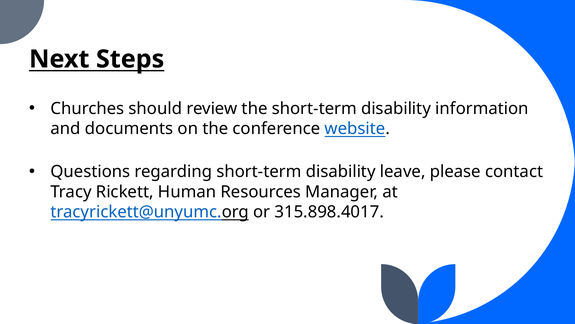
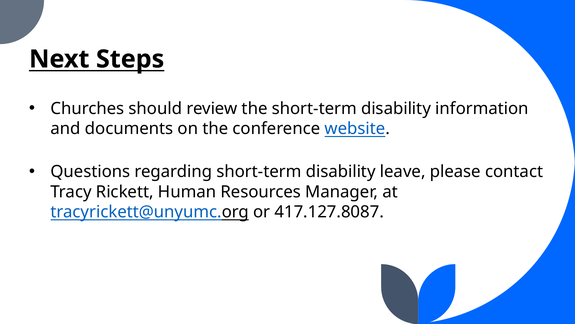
315.898.4017: 315.898.4017 -> 417.127.8087 (329, 212)
